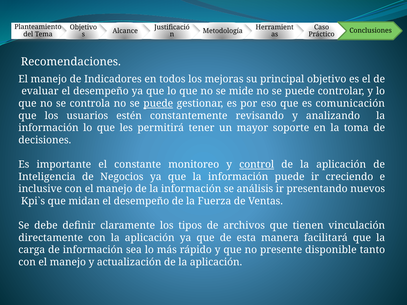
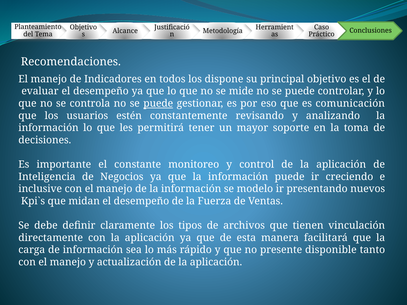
mejoras: mejoras -> dispone (224, 79)
control underline: present -> none (257, 165)
análisis: análisis -> modelo (255, 189)
